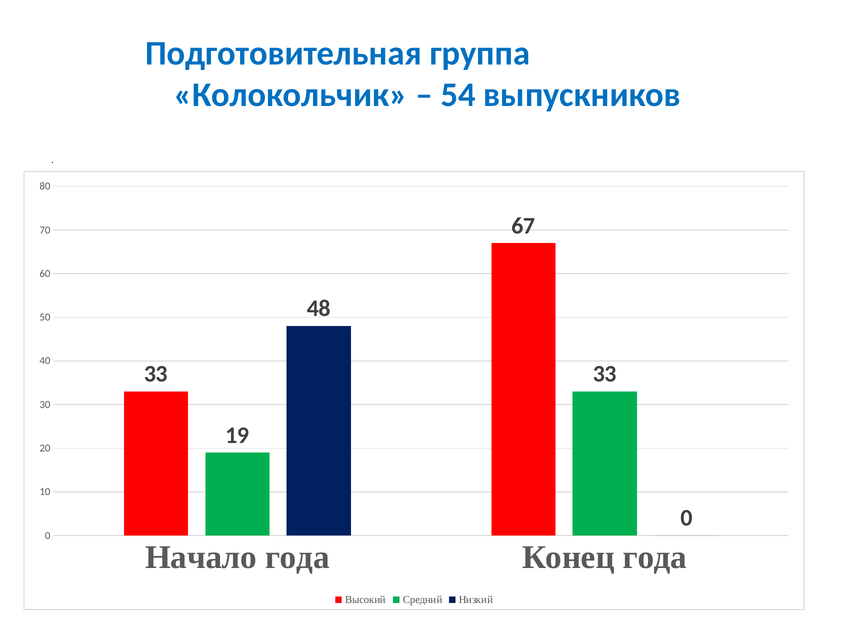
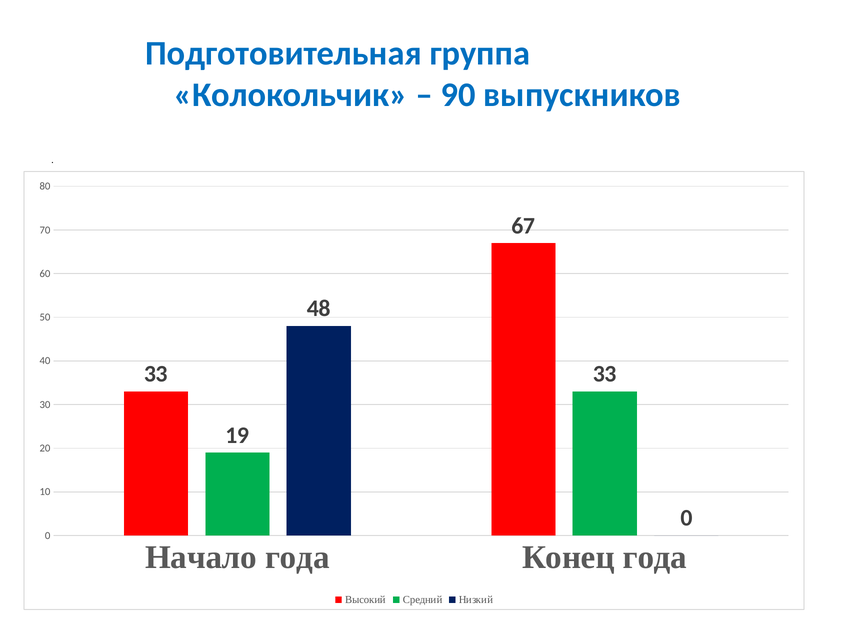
54: 54 -> 90 (458, 95)
